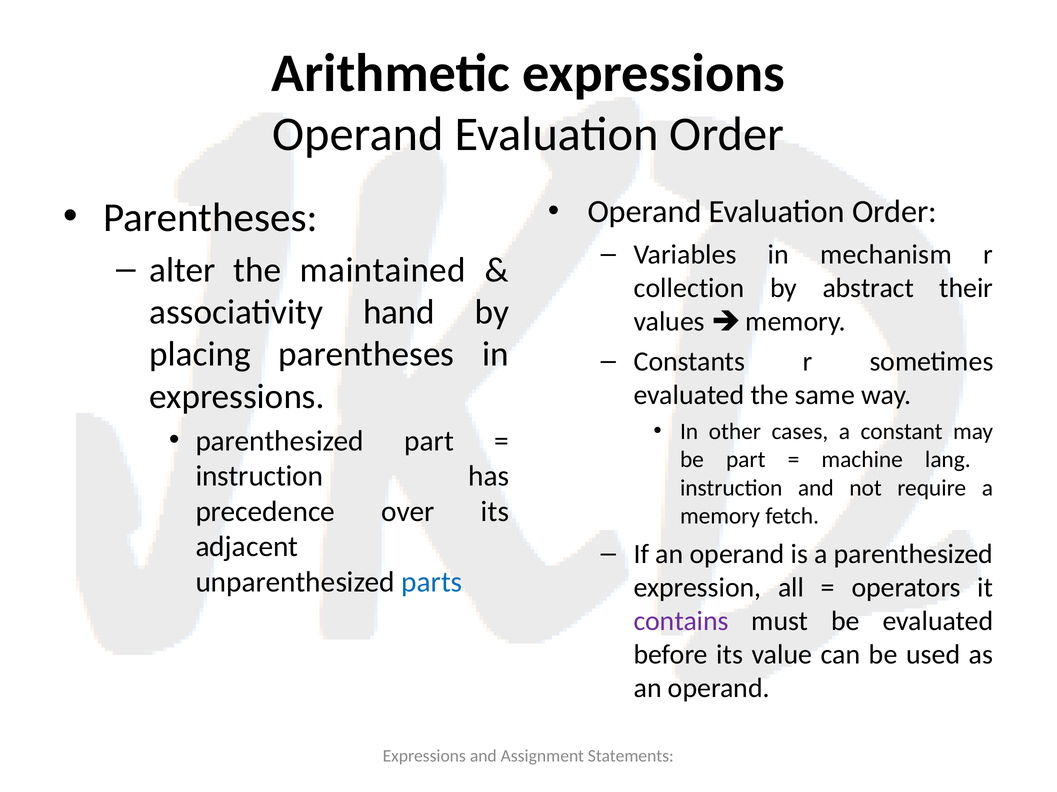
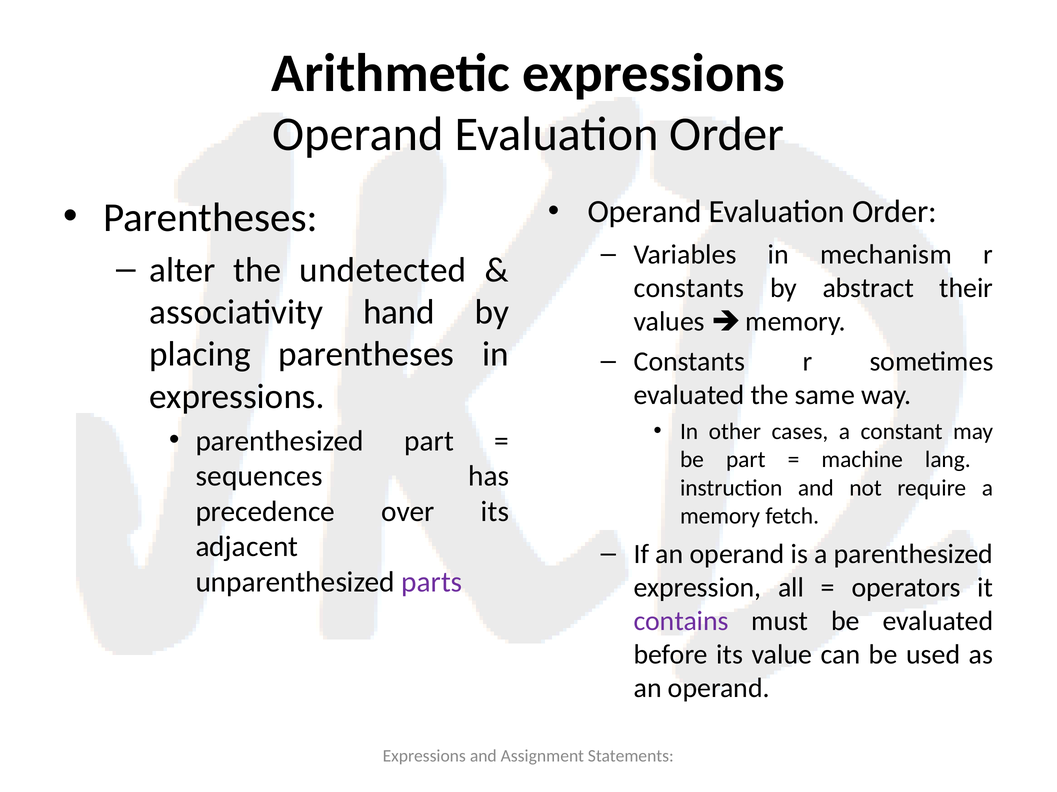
maintained: maintained -> undetected (383, 270)
collection: collection -> constants (689, 288)
instruction: instruction -> sequences (259, 477)
parts colour: blue -> purple (432, 582)
